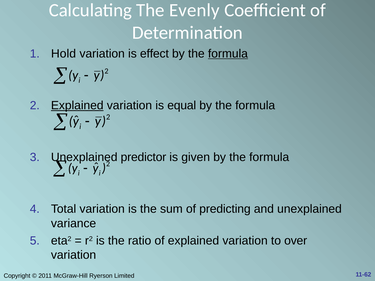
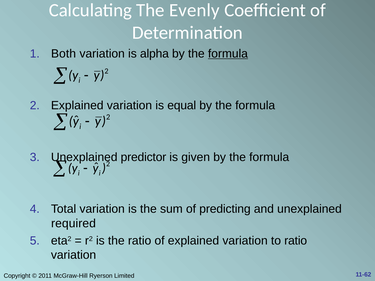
Hold: Hold -> Both (64, 54)
effect: effect -> alpha (154, 54)
Explained underline: present -> none (77, 106)
variance: variance -> required (73, 224)
to over: over -> ratio (296, 241)
